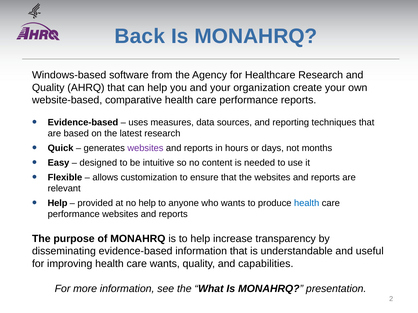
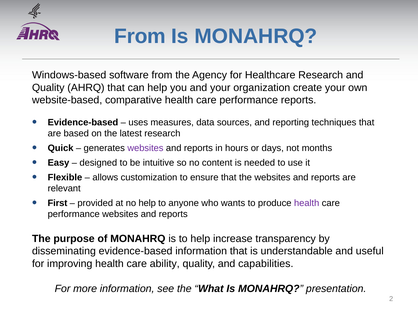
Back: Back -> From (140, 36)
Help: Help -> First (58, 203)
health colour: blue -> purple (307, 203)
care wants: wants -> ability (165, 264)
